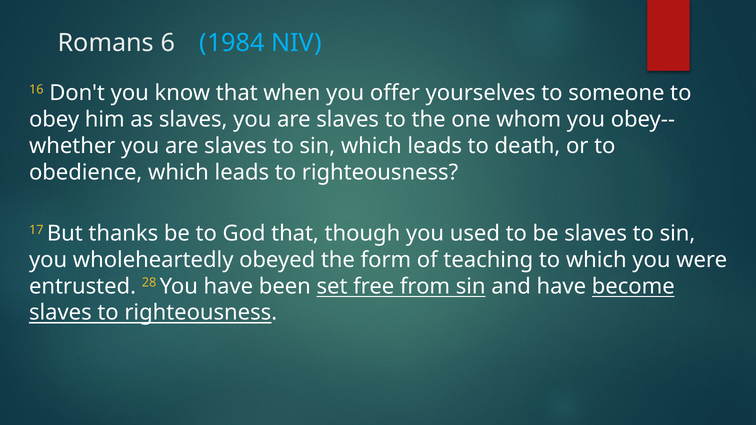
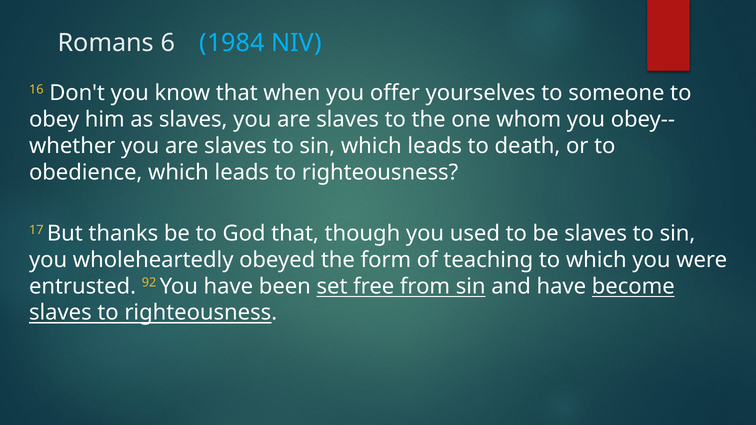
28: 28 -> 92 (149, 283)
